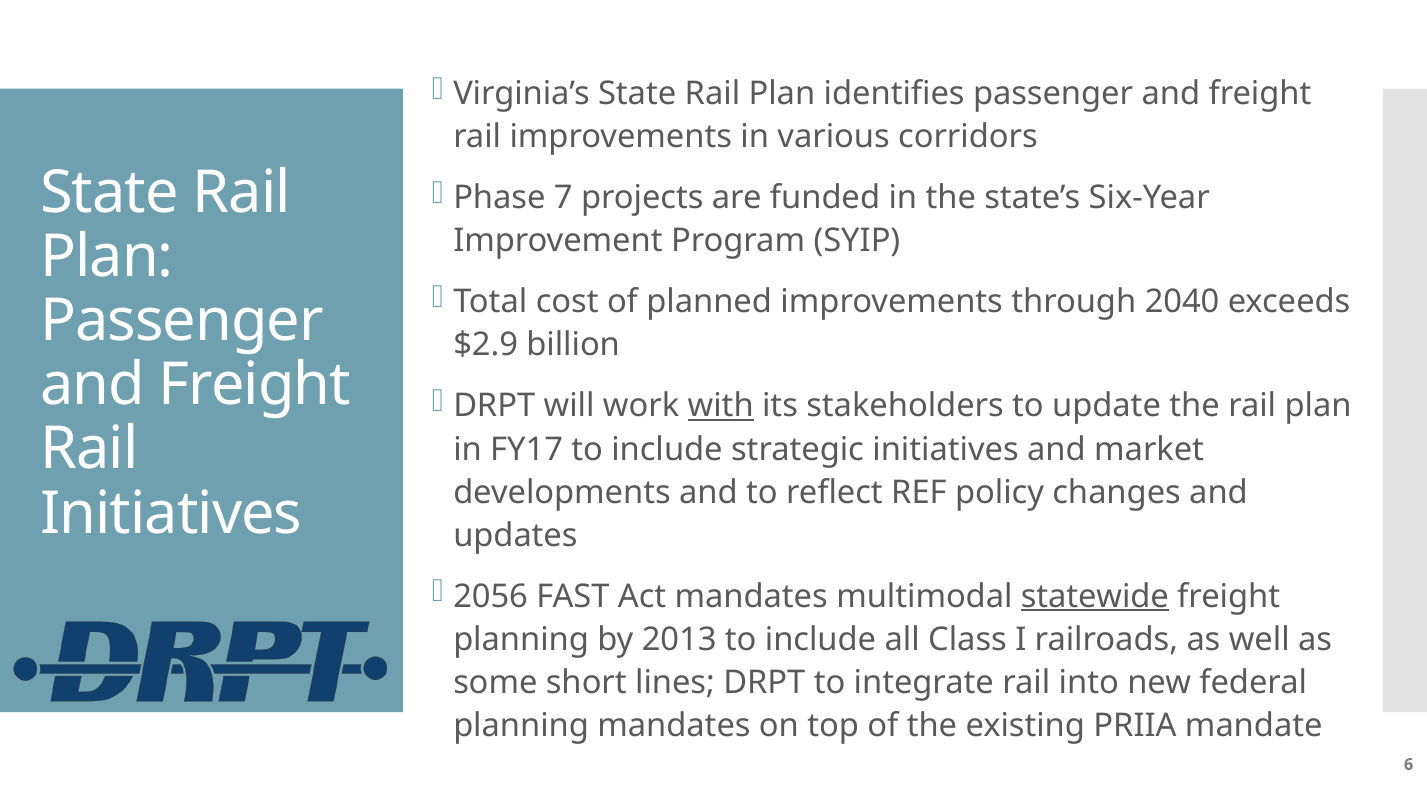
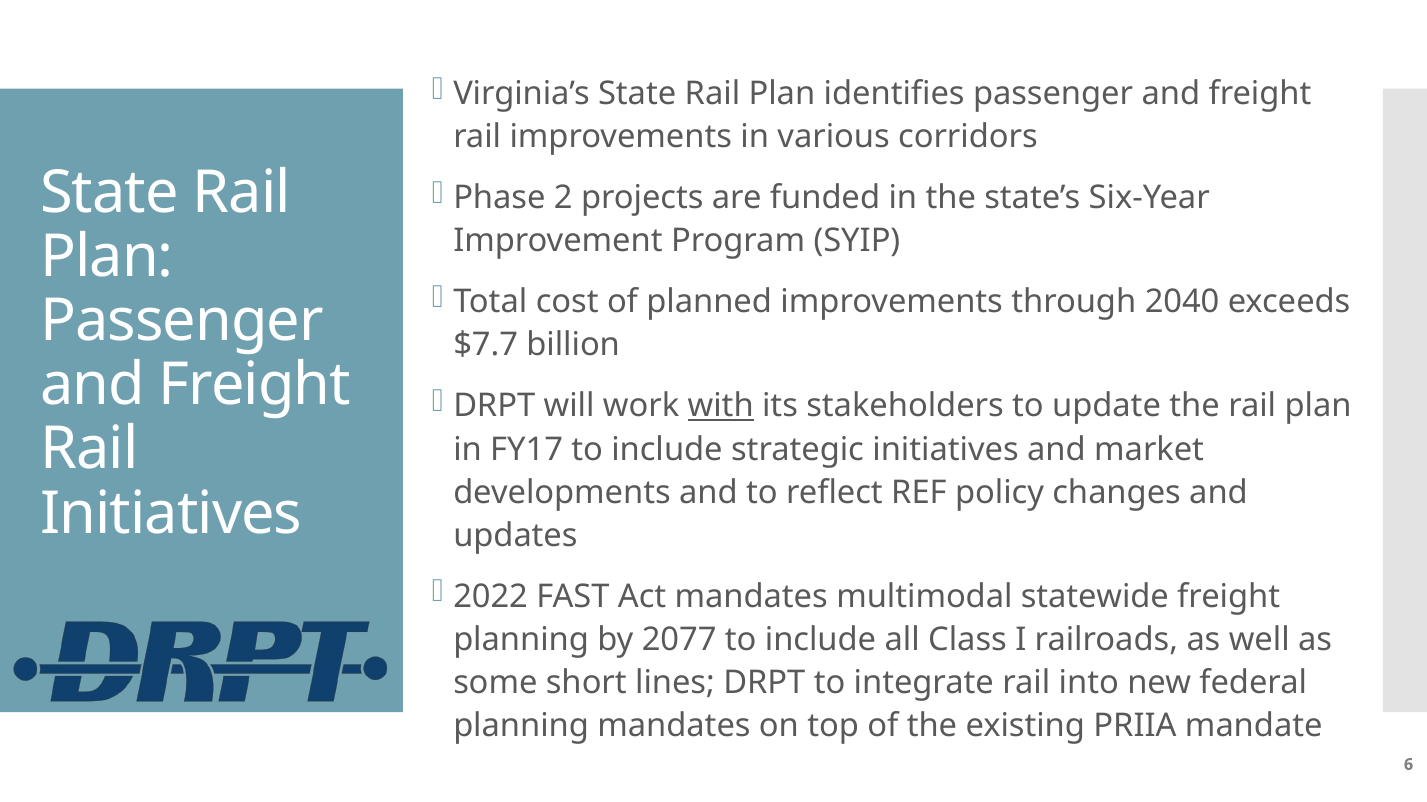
7: 7 -> 2 (563, 198)
$2.9: $2.9 -> $7.7 (486, 346)
2056: 2056 -> 2022 (491, 597)
statewide underline: present -> none (1095, 597)
2013: 2013 -> 2077 (679, 640)
